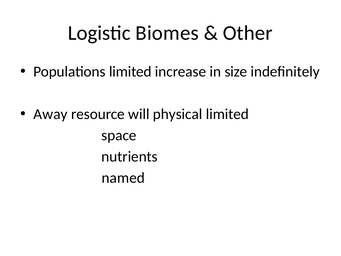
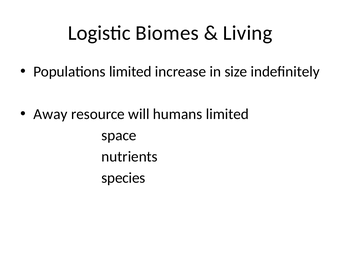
Other: Other -> Living (248, 33)
physical: physical -> humans (178, 114)
named: named -> species (123, 178)
